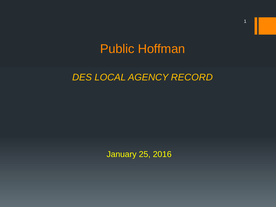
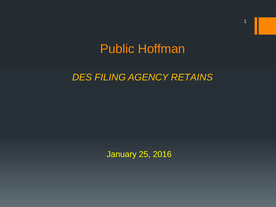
LOCAL: LOCAL -> FILING (110, 77)
RECORD: RECORD -> RETAINS (192, 77)
